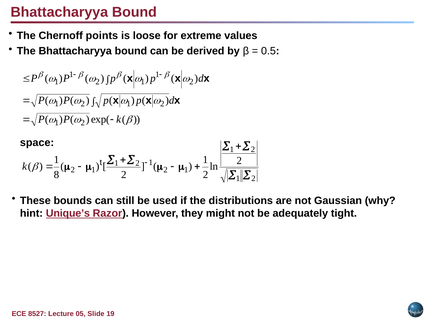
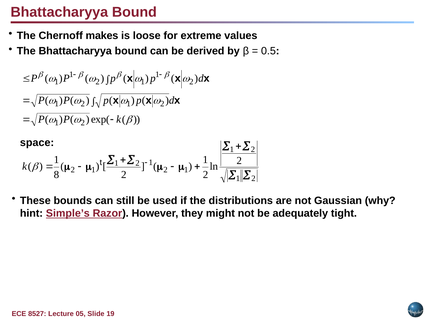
points: points -> makes (102, 35)
Unique’s: Unique’s -> Simple’s (68, 213)
